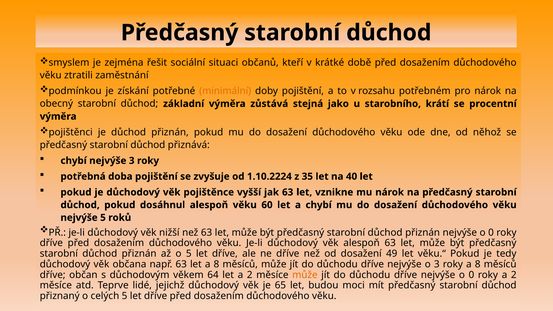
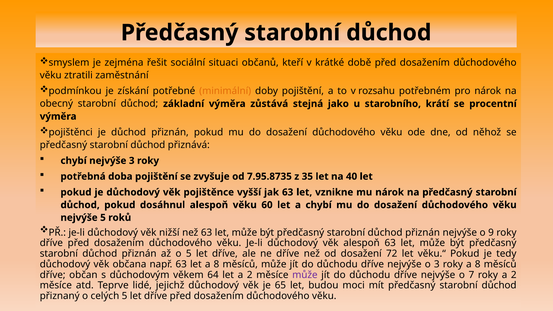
1.10.2224: 1.10.2224 -> 7.95.8735 (269, 176)
přiznán nejvýše o 0: 0 -> 9 (491, 233)
49: 49 -> 72 (392, 254)
může colour: orange -> purple (305, 275)
dříve nejvýše o 0: 0 -> 7 (471, 275)
